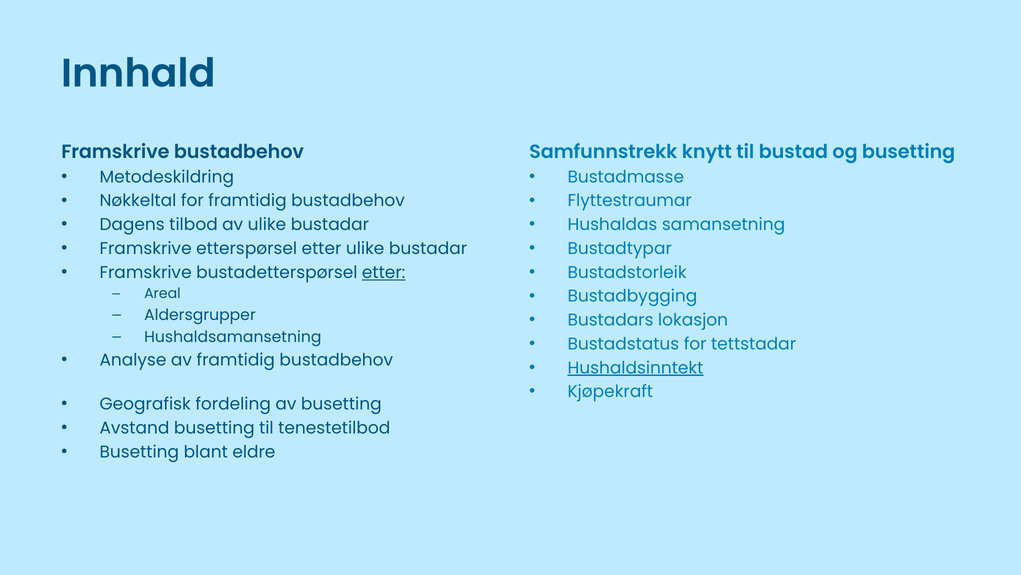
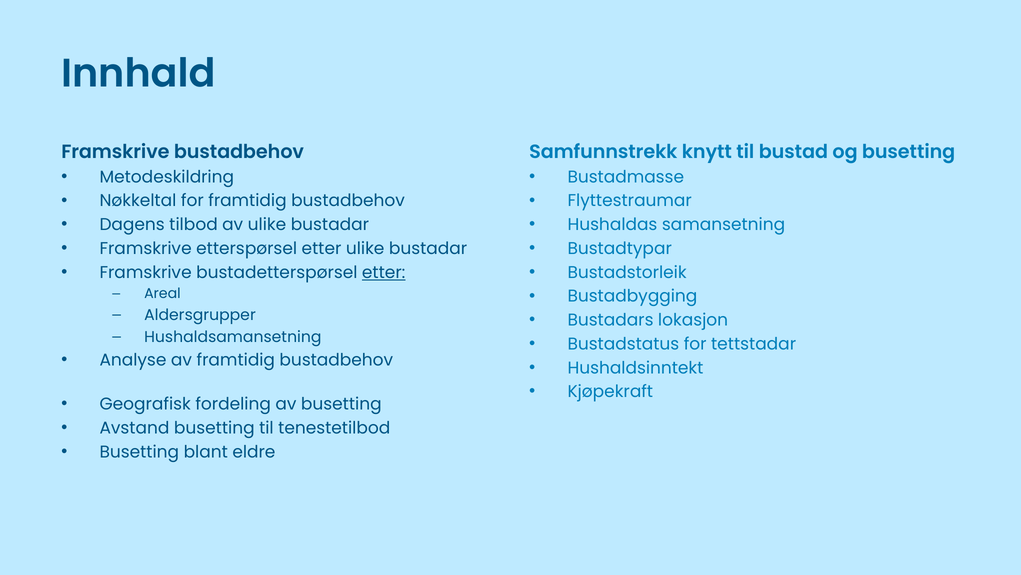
Hushaldsinntekt underline: present -> none (635, 367)
